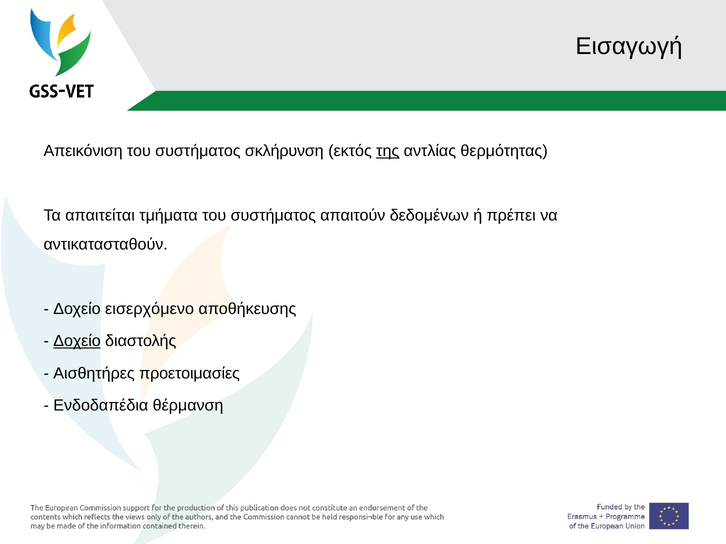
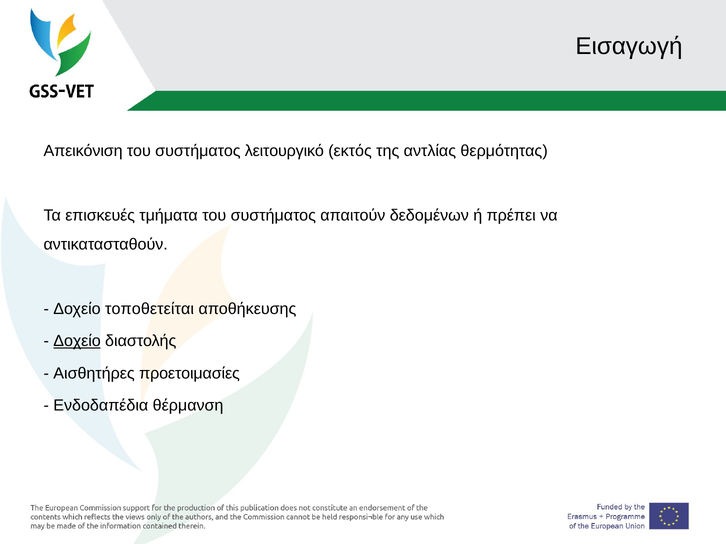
σκλήρυνση: σκλήρυνση -> λειτουργικό (284, 151)
της underline: present -> none (388, 151)
απαιτείται: απαιτείται -> επισκευές (100, 216)
εισερχόμενο: εισερχόμενο -> τοποθετείται (150, 309)
